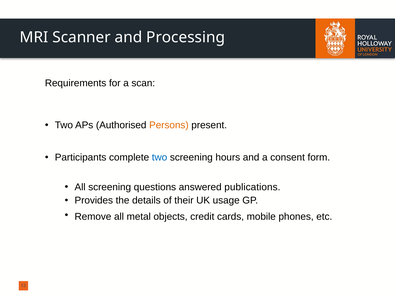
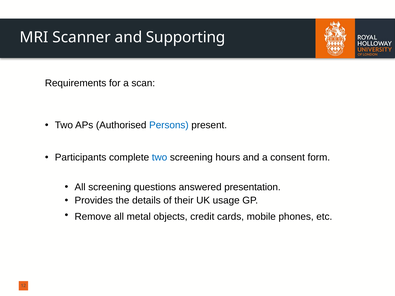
Processing: Processing -> Supporting (186, 37)
Persons colour: orange -> blue (169, 125)
publications: publications -> presentation (252, 187)
